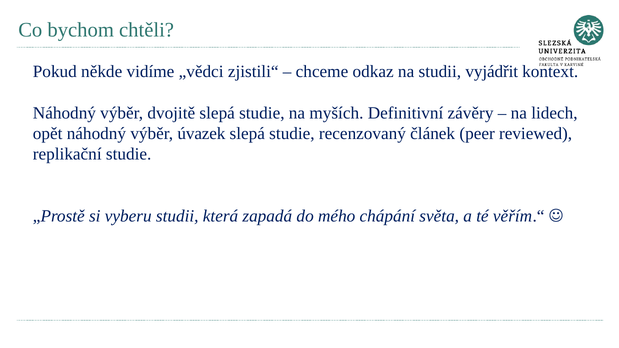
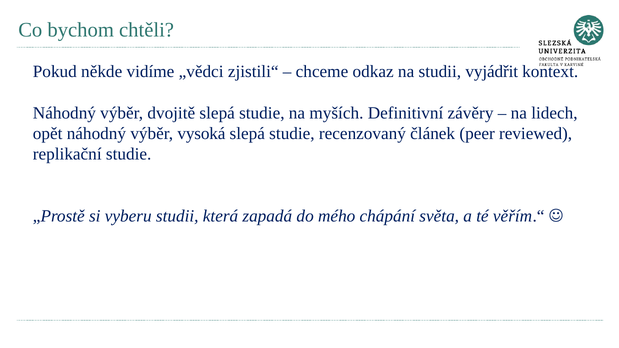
úvazek: úvazek -> vysoká (201, 134)
